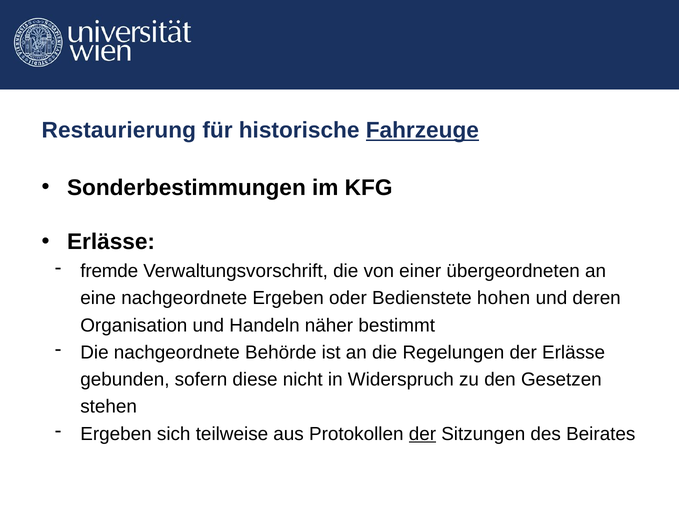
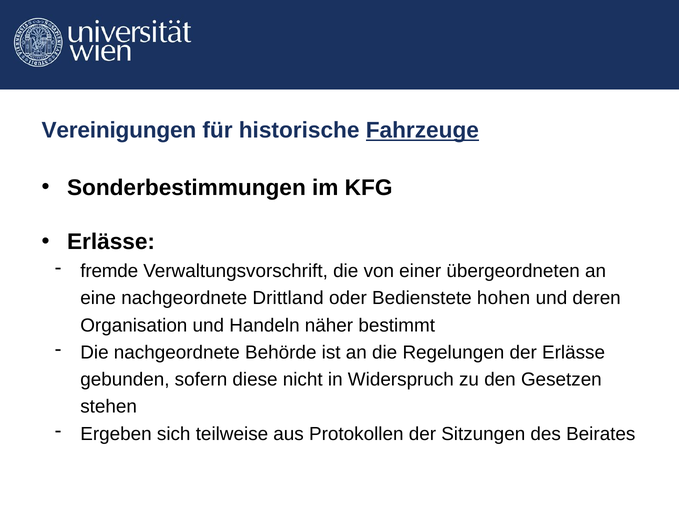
Restaurierung: Restaurierung -> Vereinigungen (119, 130)
nachgeordnete Ergeben: Ergeben -> Drittland (288, 298)
der underline: present -> none (422, 434)
